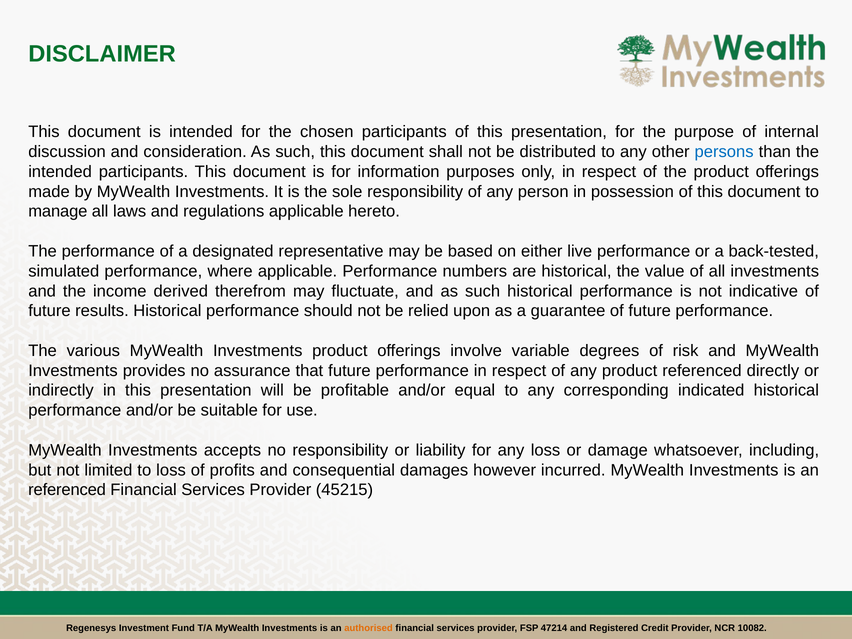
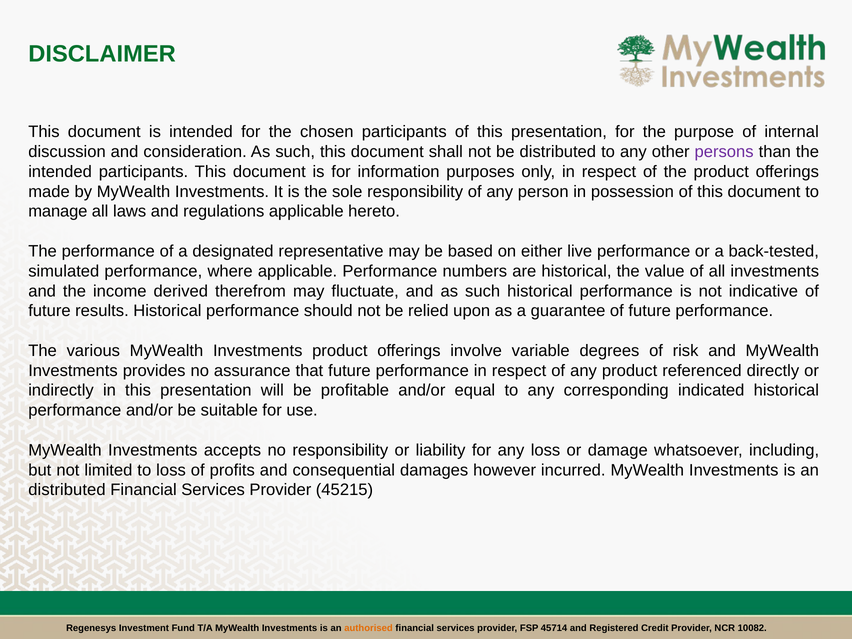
persons colour: blue -> purple (724, 152)
referenced: referenced -> distributed (67, 490)
47214: 47214 -> 45714 (554, 628)
